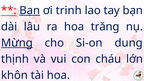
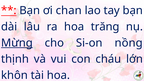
Bạn underline: present -> none (30, 10)
trinh: trinh -> chan (69, 10)
dung: dung -> nồng (129, 43)
